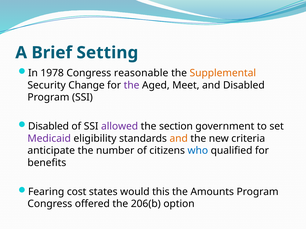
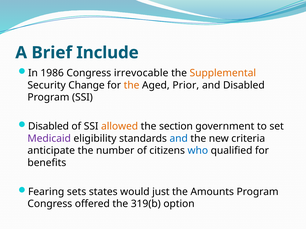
Setting: Setting -> Include (108, 53)
1978: 1978 -> 1986 (52, 73)
reasonable: reasonable -> irrevocable (141, 73)
the colour: purple -> orange (132, 85)
Meet: Meet -> Prior (186, 85)
allowed colour: purple -> orange (120, 126)
and colour: orange -> blue (179, 139)
cost: cost -> sets (77, 192)
this: this -> just (161, 192)
206(b: 206(b -> 319(b (146, 204)
